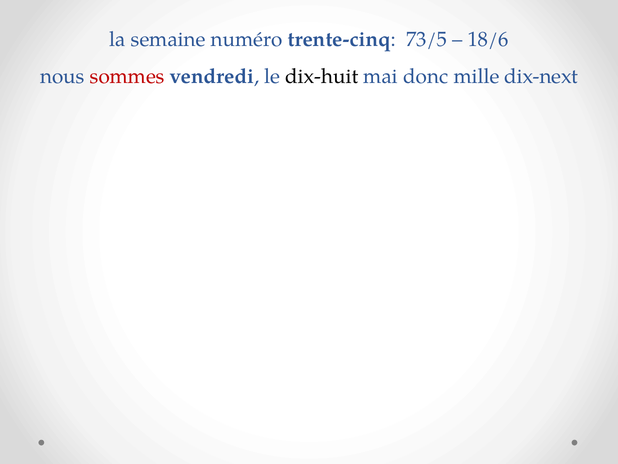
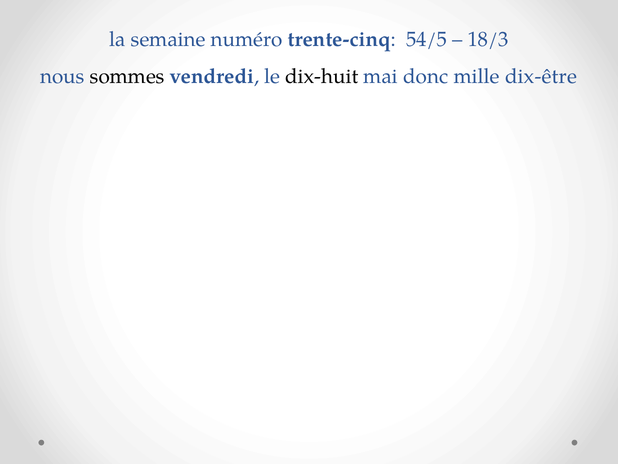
73/5: 73/5 -> 54/5 (427, 39)
18/6: 18/6 -> 18/3 (488, 39)
sommes colour: red -> black (127, 77)
dix-next: dix-next -> dix-être (541, 77)
